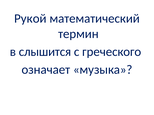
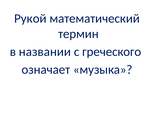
слышится: слышится -> названии (45, 52)
